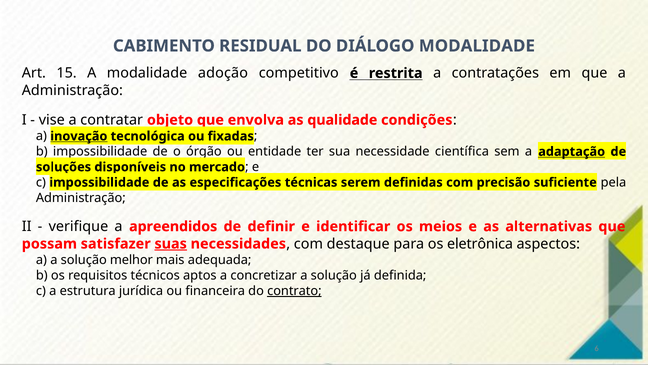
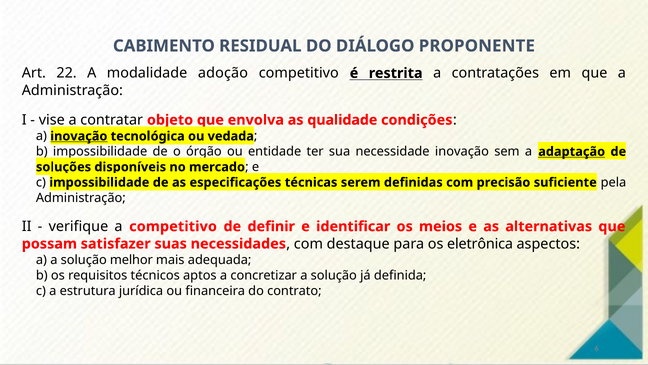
DIÁLOGO MODALIDADE: MODALIDADE -> PROPONENTE (477, 46)
15: 15 -> 22 (67, 73)
fixadas: fixadas -> vedada (231, 136)
necessidade científica: científica -> inovação (462, 151)
a apreendidos: apreendidos -> competitivo (173, 226)
suas underline: present -> none (171, 243)
contrato underline: present -> none (294, 290)
